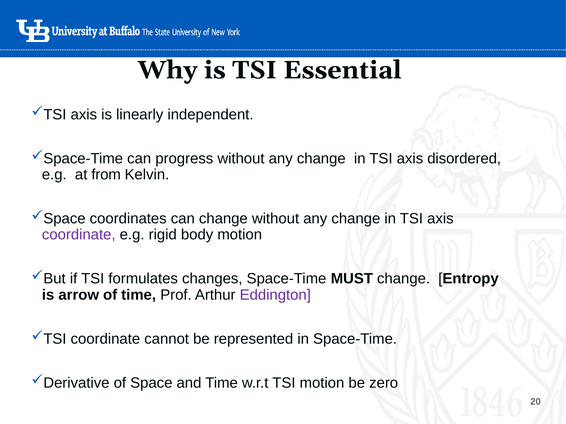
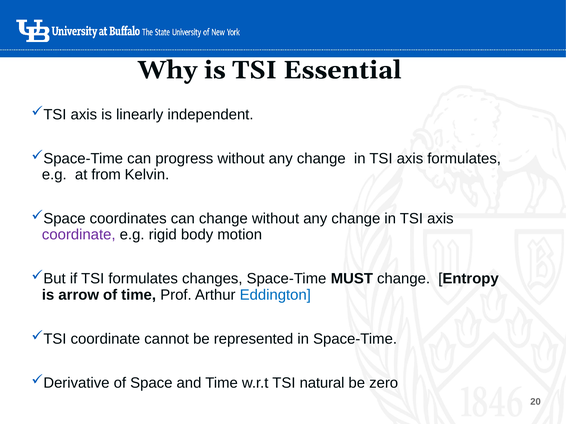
axis disordered: disordered -> formulates (464, 159)
Eddington colour: purple -> blue (275, 295)
TSI motion: motion -> natural (322, 383)
